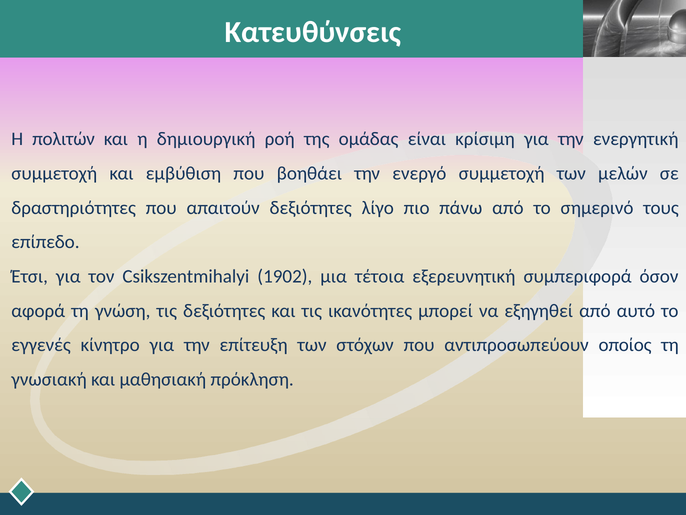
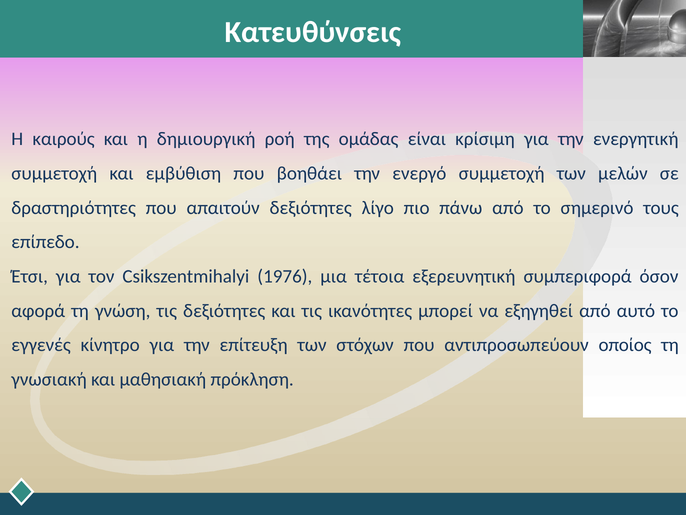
πολιτών: πολιτών -> καιρούς (64, 139)
1902: 1902 -> 1976 (285, 276)
